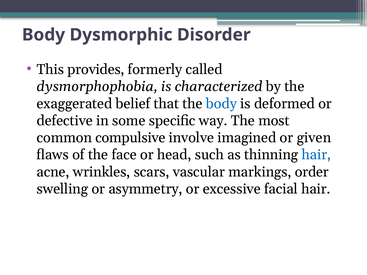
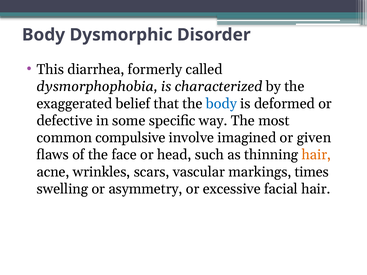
provides: provides -> diarrhea (96, 69)
hair colour: blue -> orange (316, 155)
order: order -> times (312, 172)
